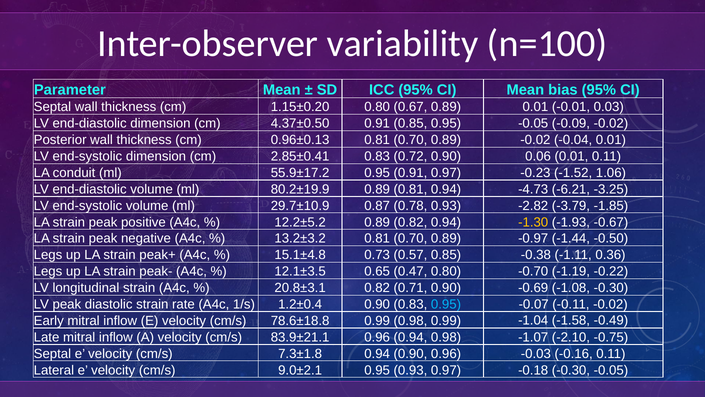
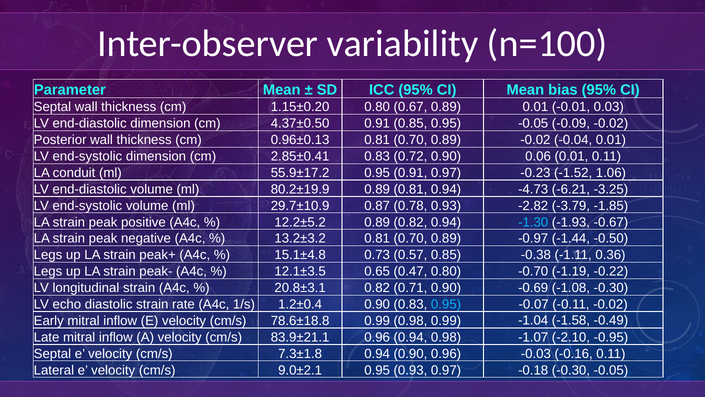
-1.30 colour: yellow -> light blue (533, 222)
LV peak: peak -> echo (67, 304)
-0.75: -0.75 -> -0.95 (611, 337)
